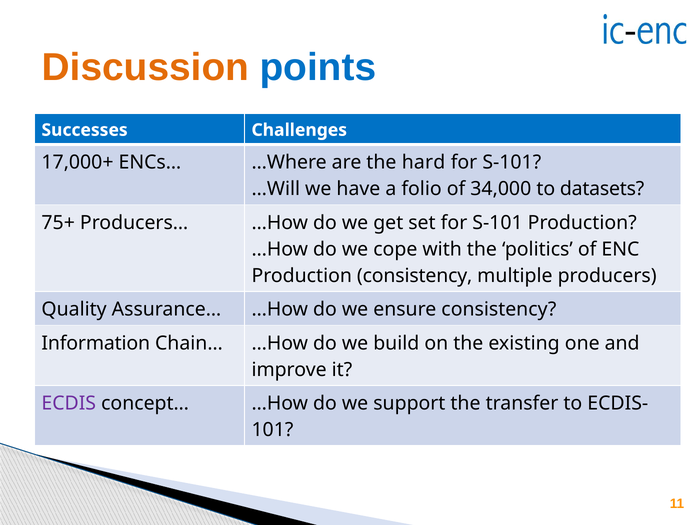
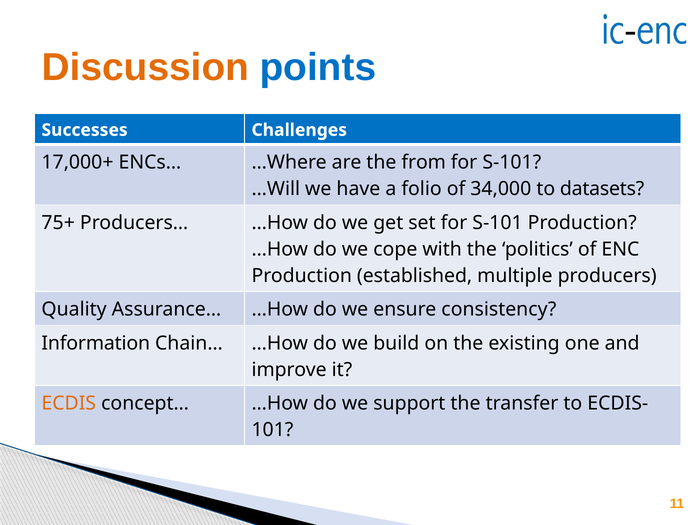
hard: hard -> from (424, 162)
Production consistency: consistency -> established (415, 276)
ECDIS colour: purple -> orange (69, 403)
